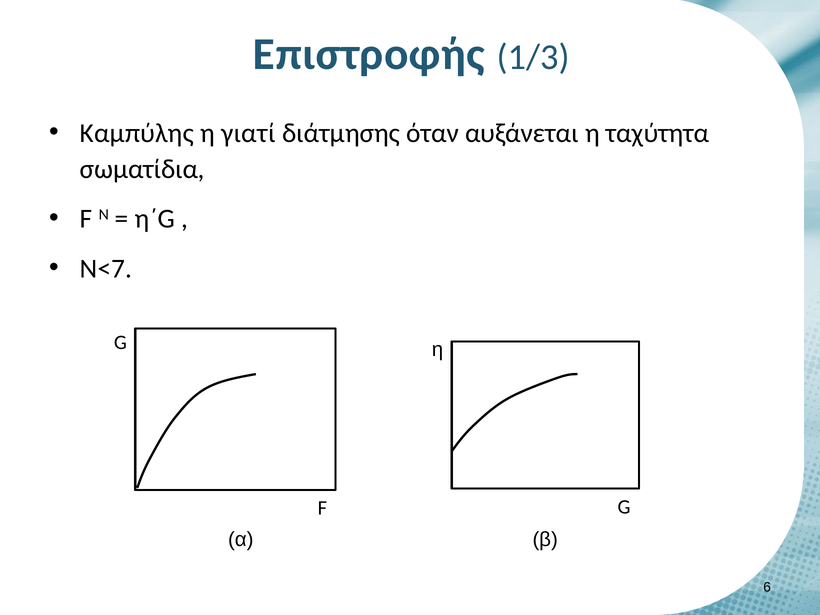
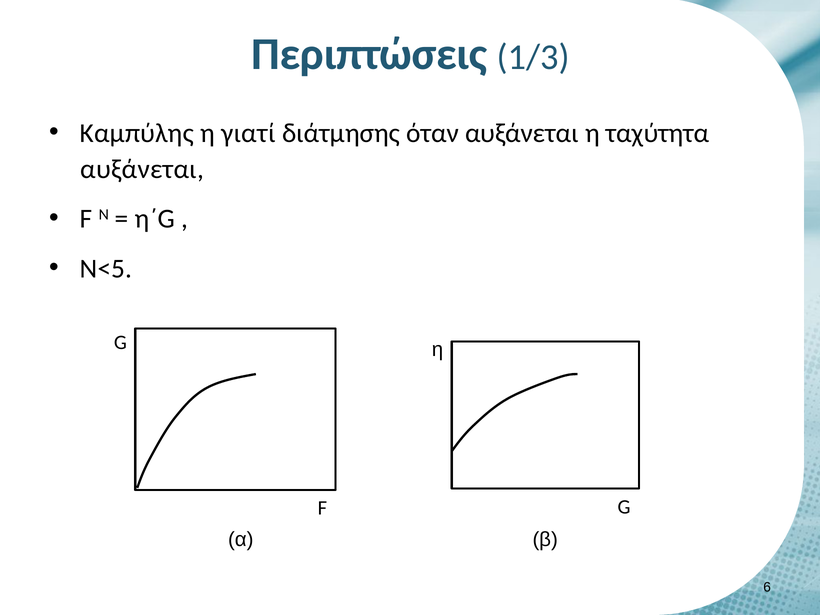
Επιστροφής: Επιστροφής -> Περιπτώσεις (369, 54)
σωματίδια: σωματίδια -> αυξάνεται (142, 169)
N<7: N<7 -> N<5 (106, 268)
